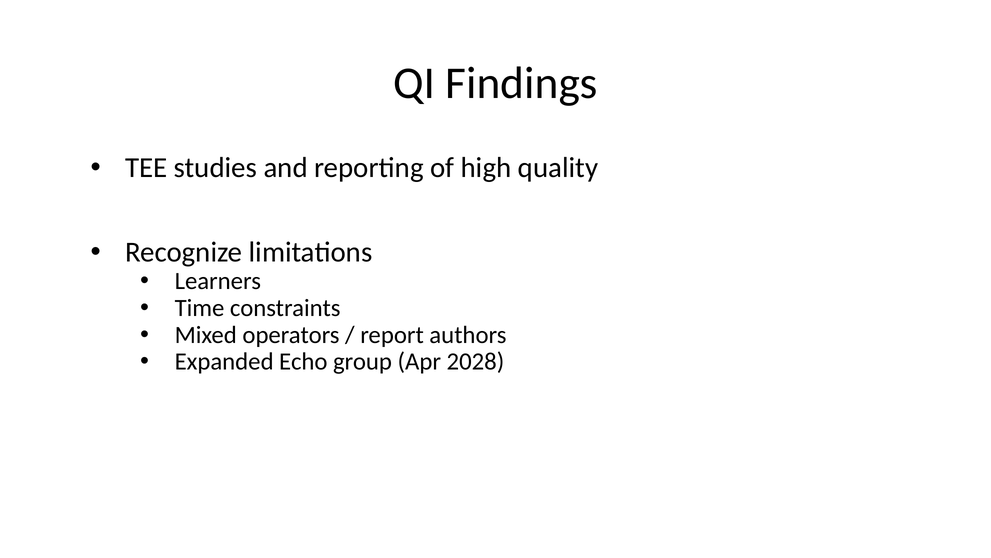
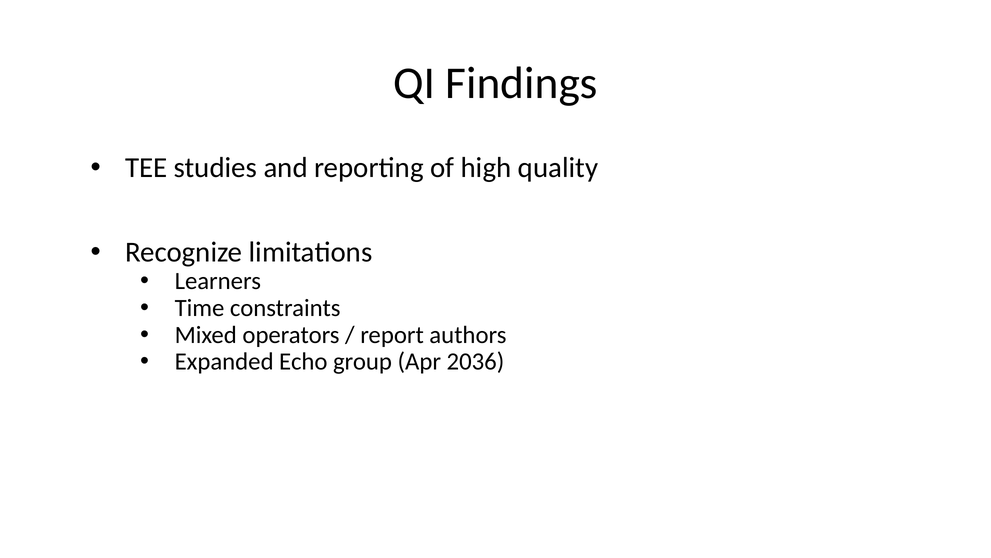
2028: 2028 -> 2036 (475, 361)
